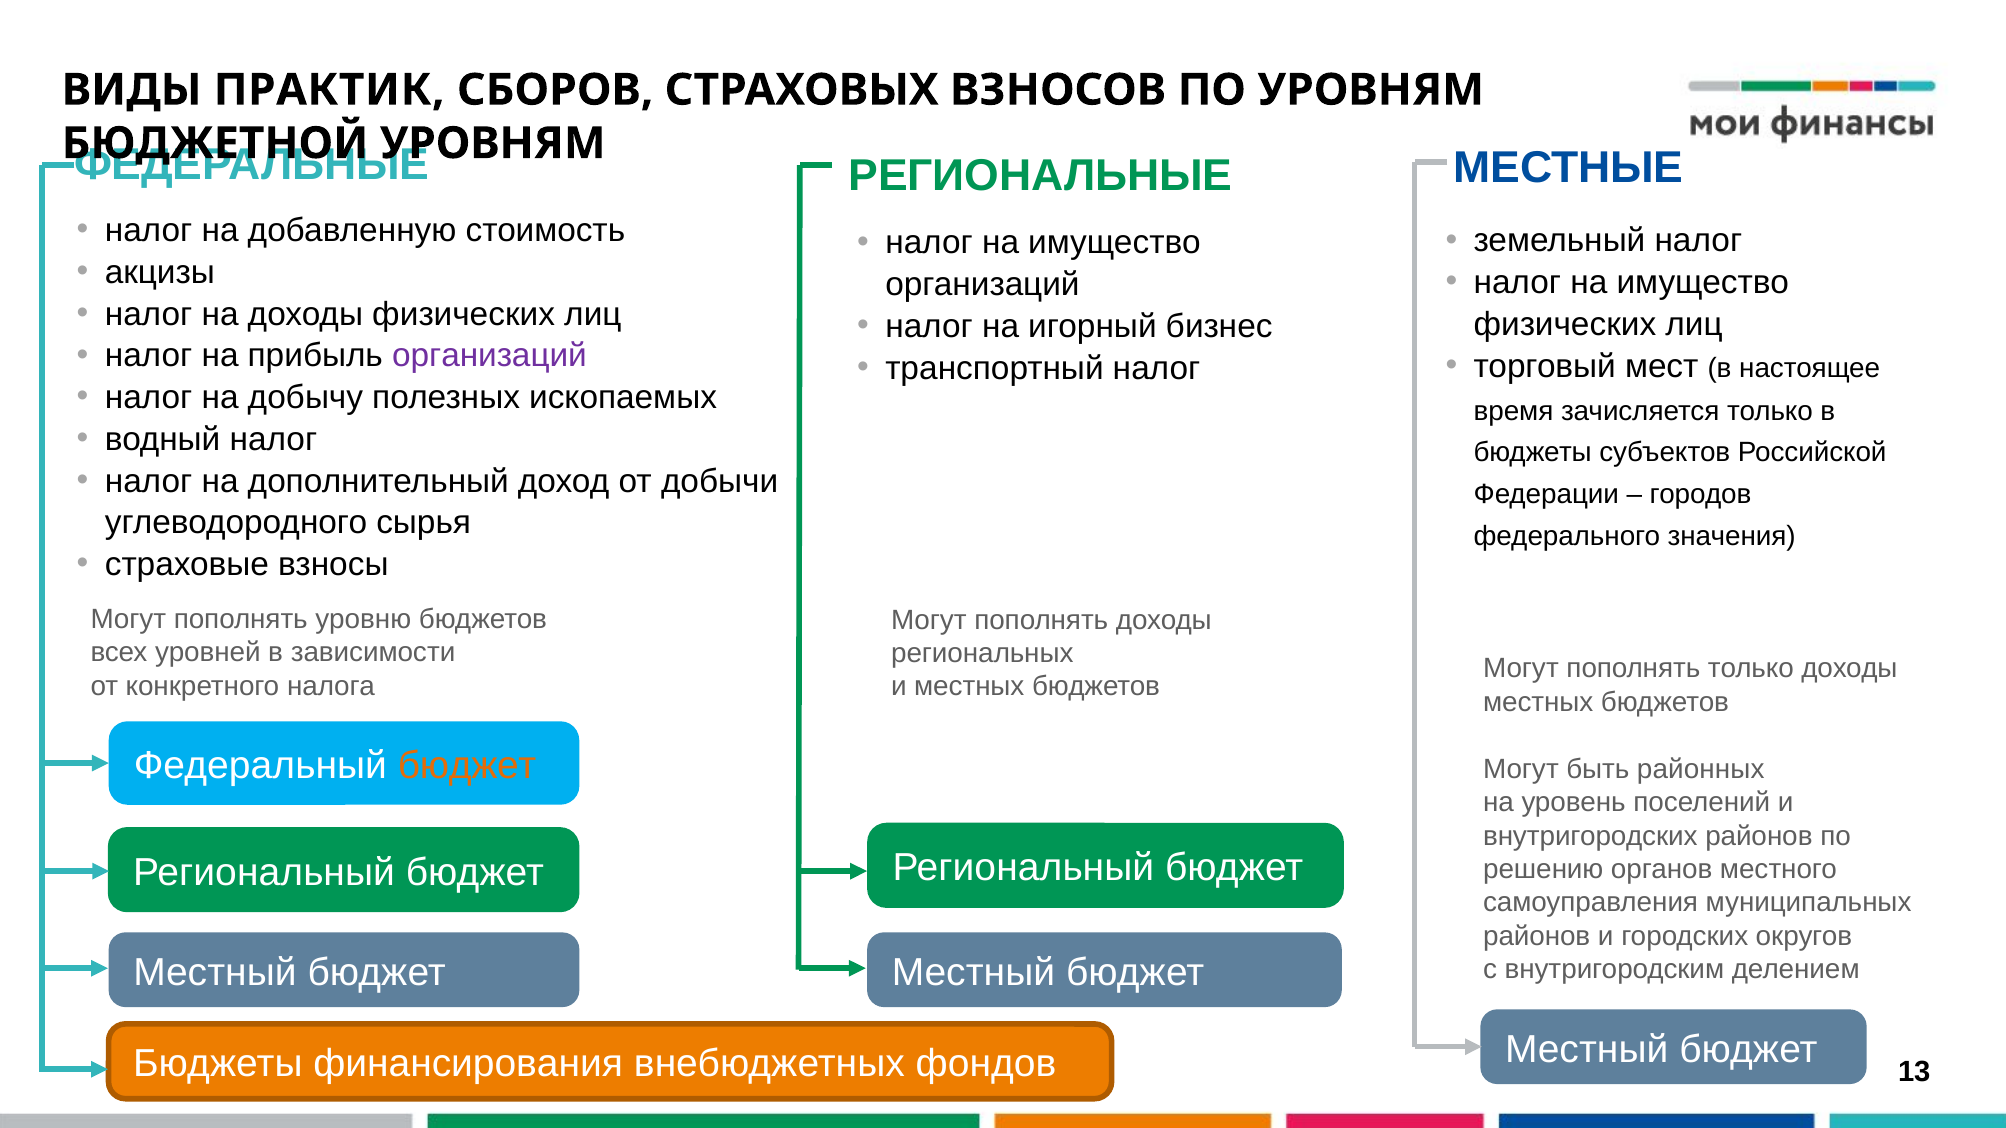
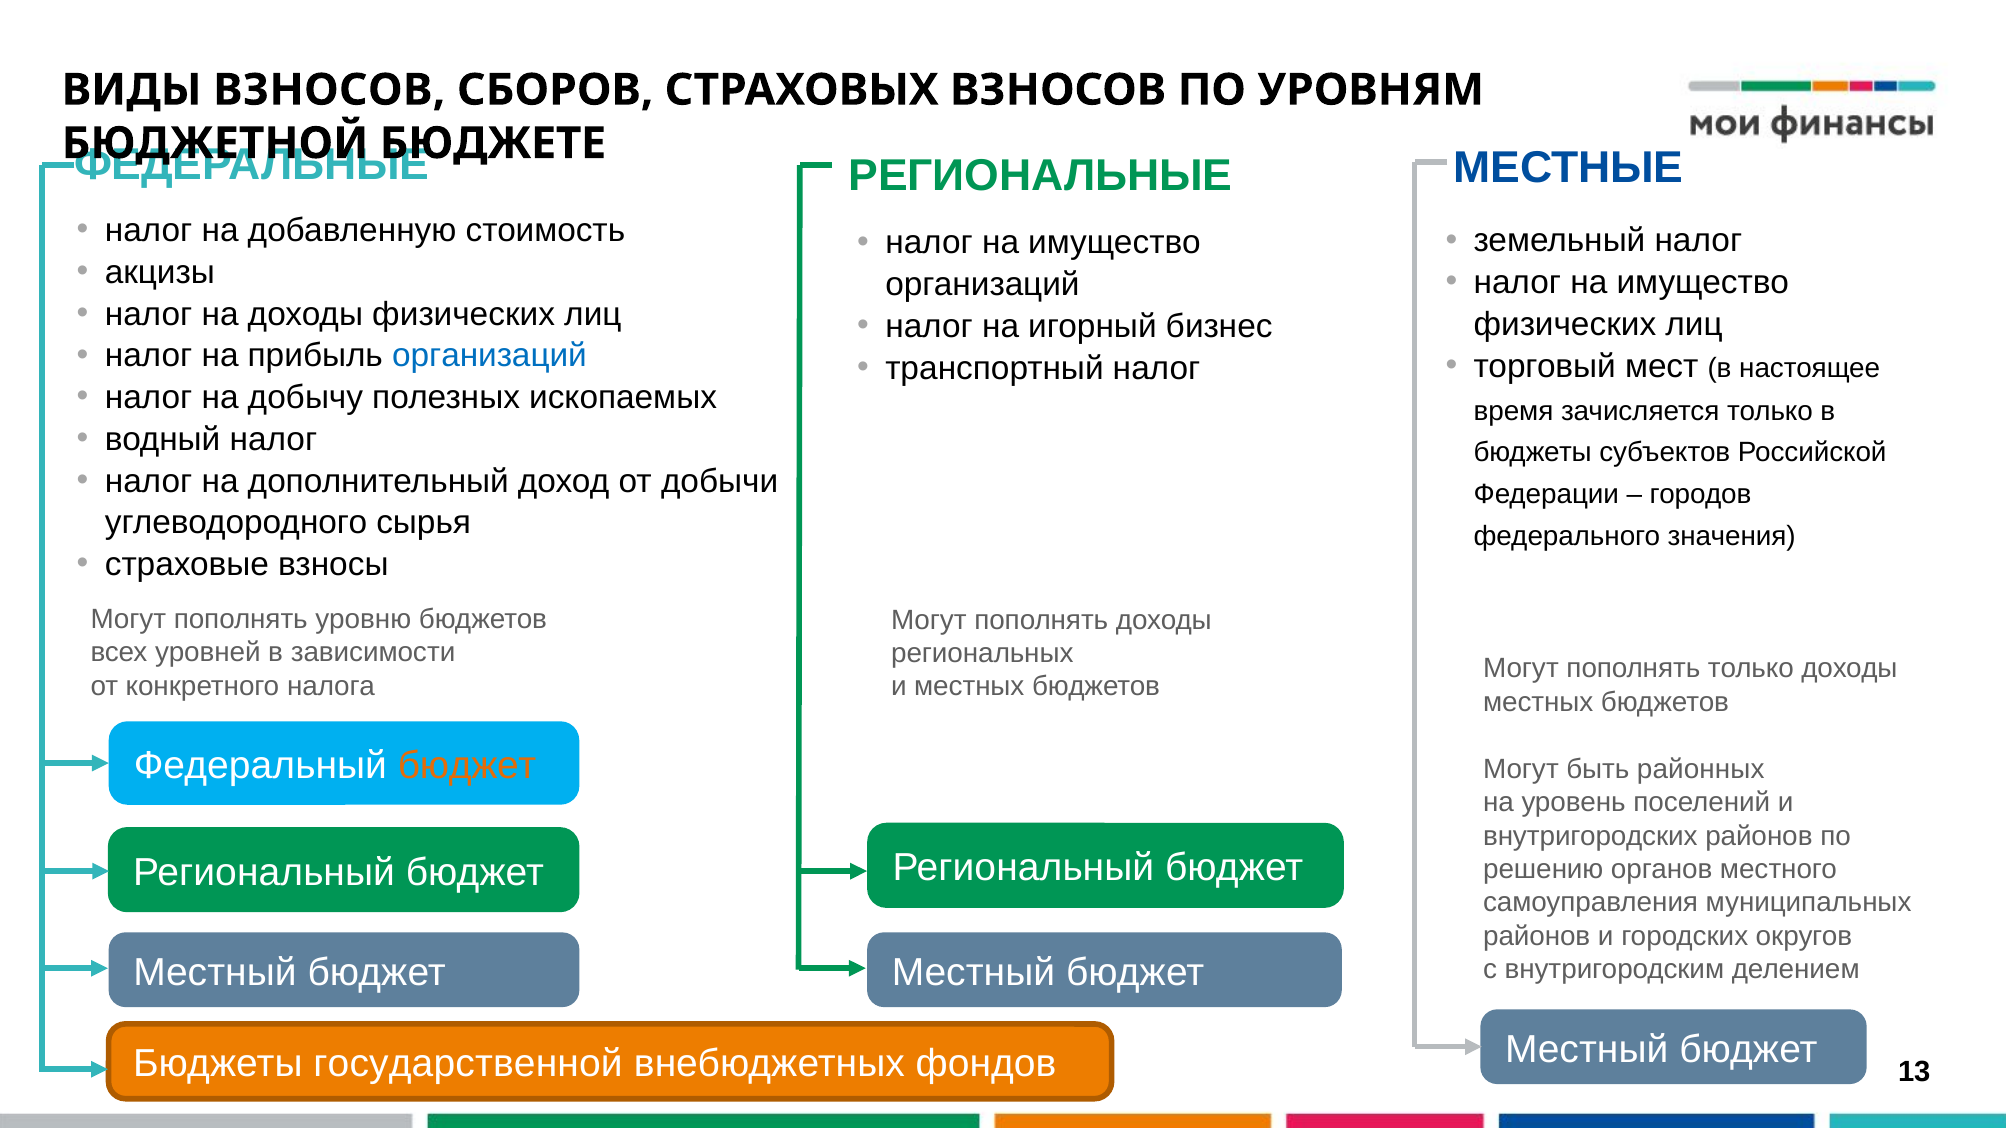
ВИДЫ ПРАКТИК: ПРАКТИК -> ВЗНОСОВ (329, 90)
УРОВНЯМ: УРОВНЯМ -> БЮДЖЕТЕ (493, 143)
организаций colour: purple -> blue (489, 356)
финансирования: финансирования -> государственной (468, 1064)
